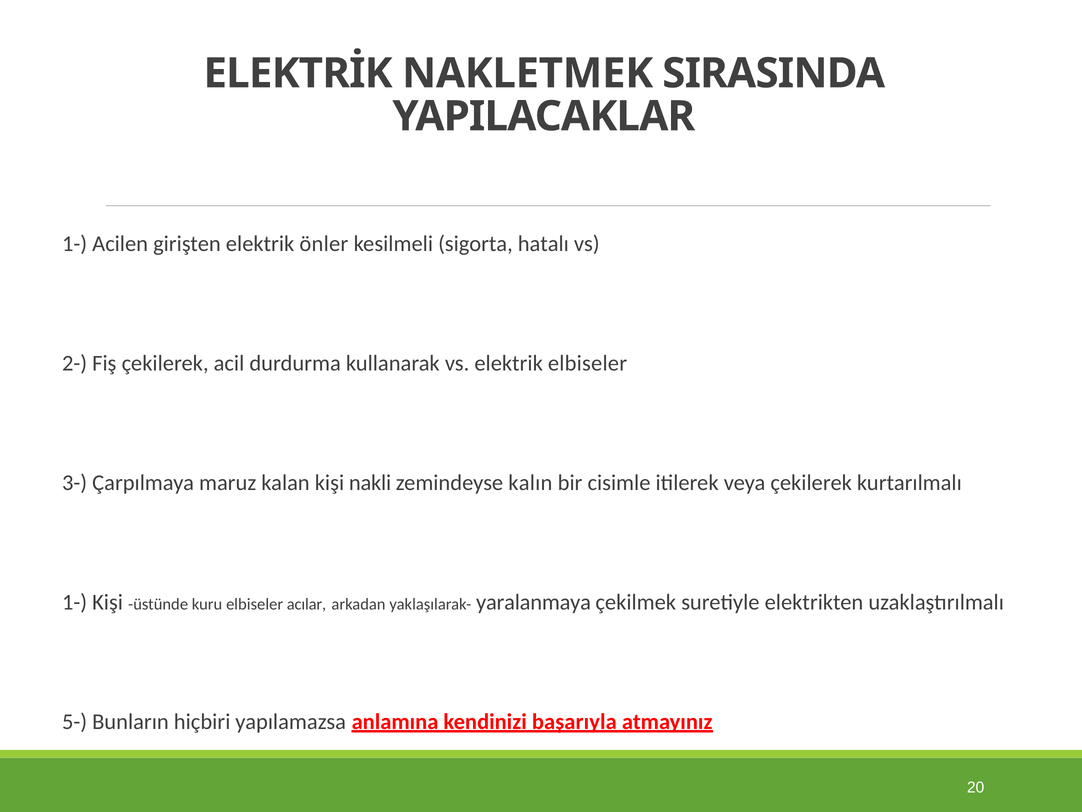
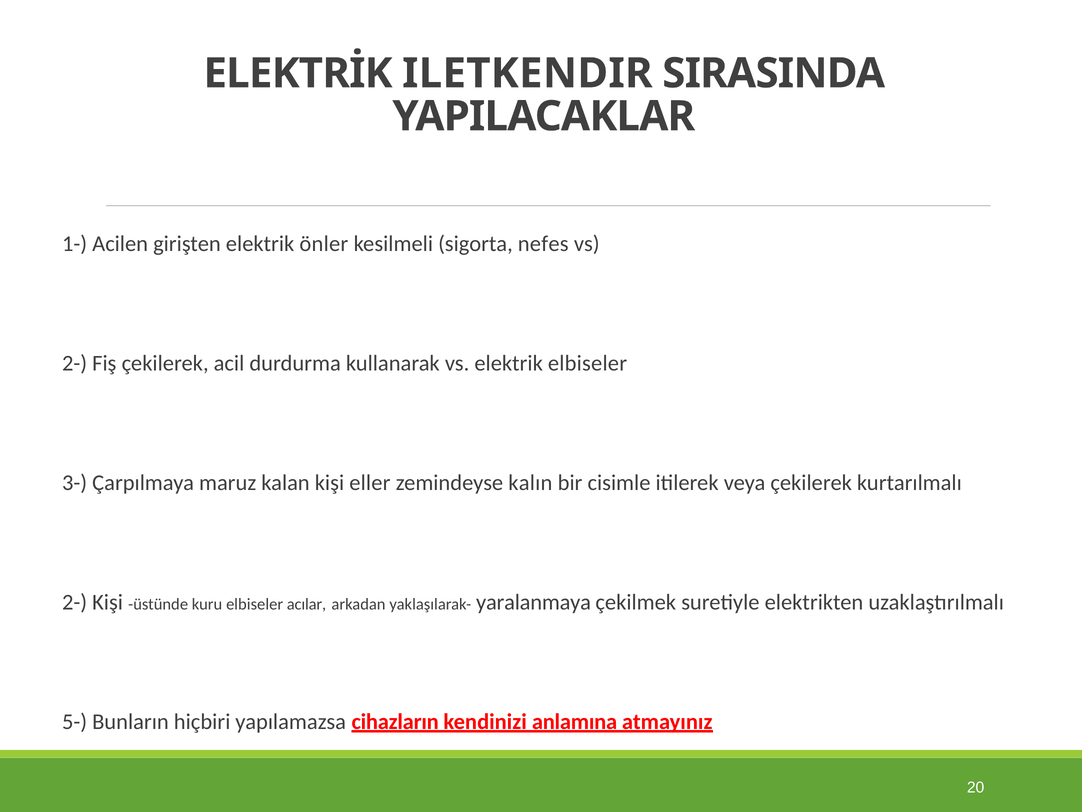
NAKLETMEK: NAKLETMEK -> ILETKENDIR (527, 73)
hatalı: hatalı -> nefes (543, 244)
nakli: nakli -> eller (370, 482)
1-: 1- -> 2- (75, 602)
anlamına: anlamına -> cihazların (395, 721)
başarıyla: başarıyla -> anlamına (575, 721)
